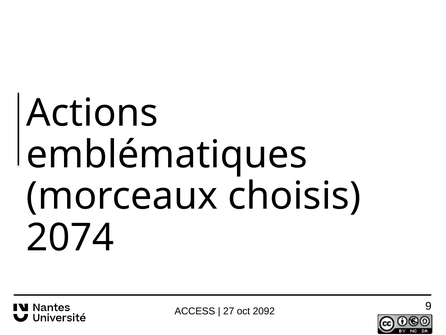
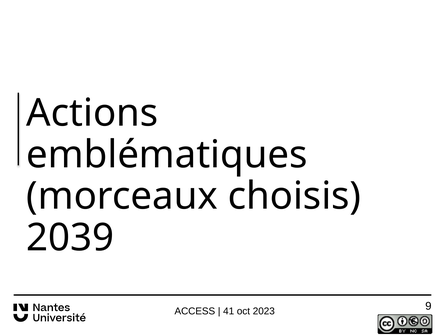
2074: 2074 -> 2039 (70, 237)
27: 27 -> 41 (229, 311)
2092: 2092 -> 2023 (264, 311)
